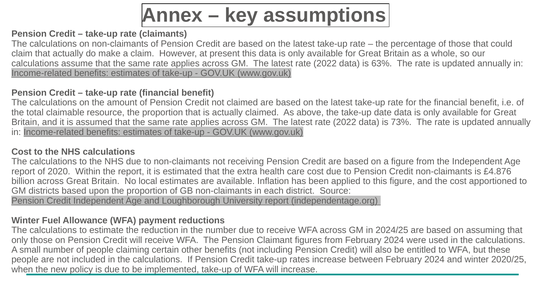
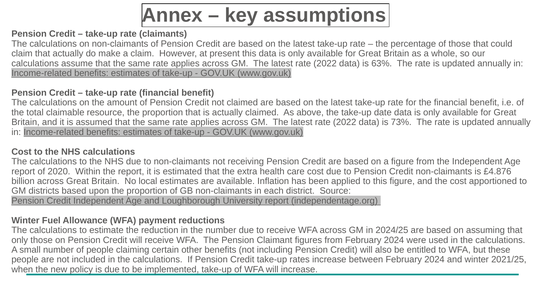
2020/25: 2020/25 -> 2021/25 (509, 259)
